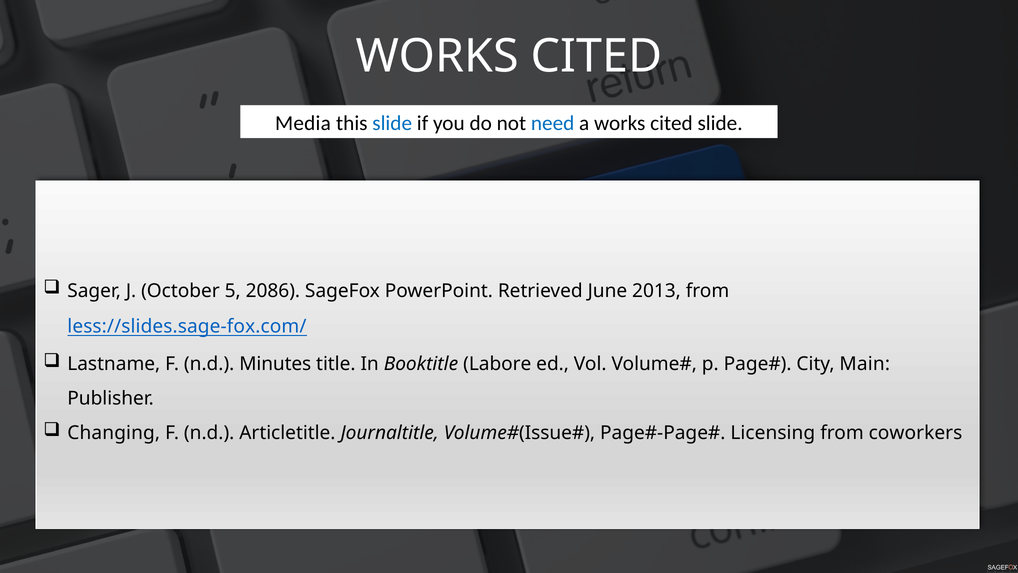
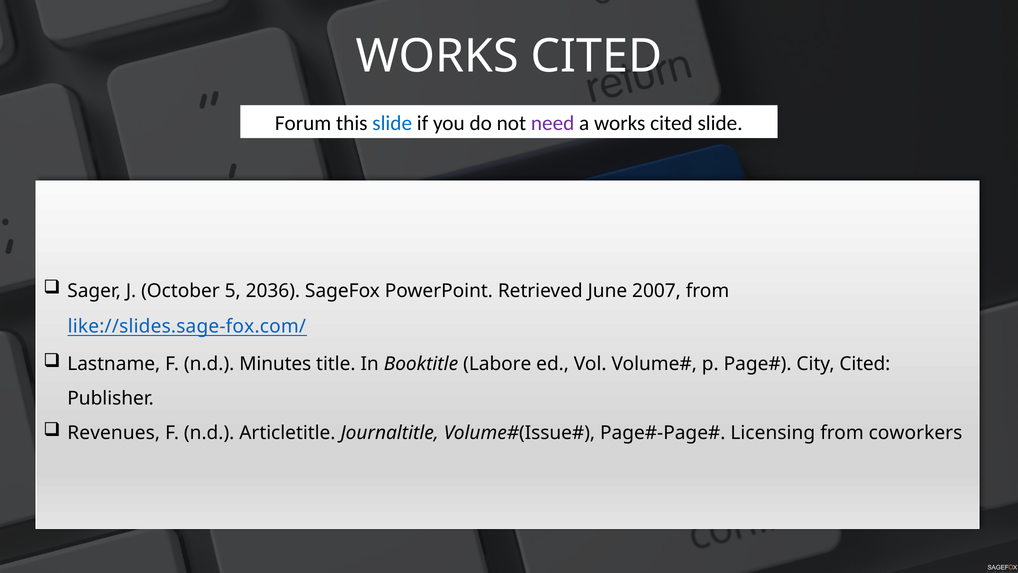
Media: Media -> Forum (303, 123)
need colour: blue -> purple (553, 123)
2086: 2086 -> 2036 (273, 291)
2013: 2013 -> 2007 (656, 291)
less://slides.sage-fox.com/: less://slides.sage-fox.com/ -> like://slides.sage-fox.com/ (187, 326)
City Main: Main -> Cited (865, 364)
Changing: Changing -> Revenues (114, 433)
